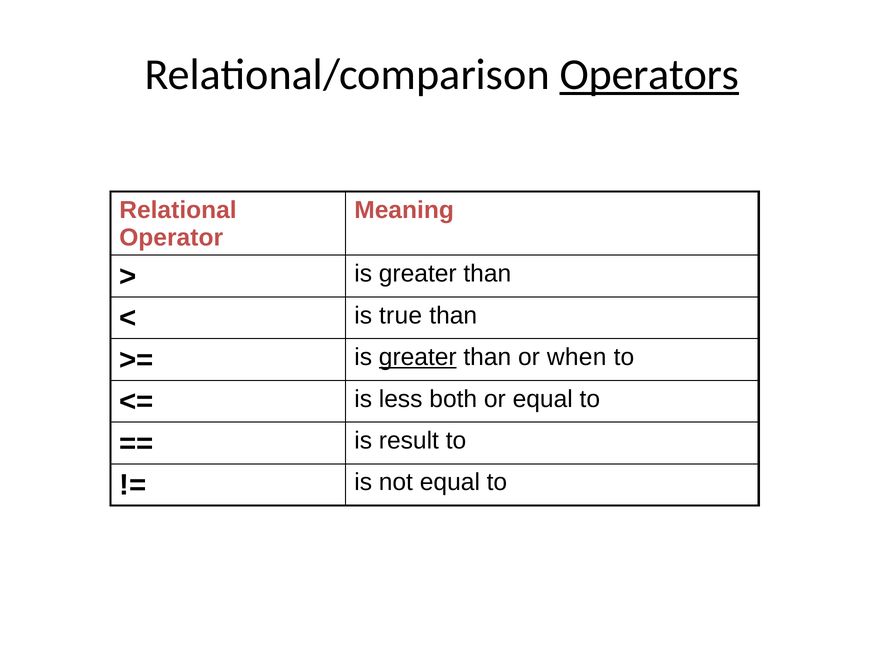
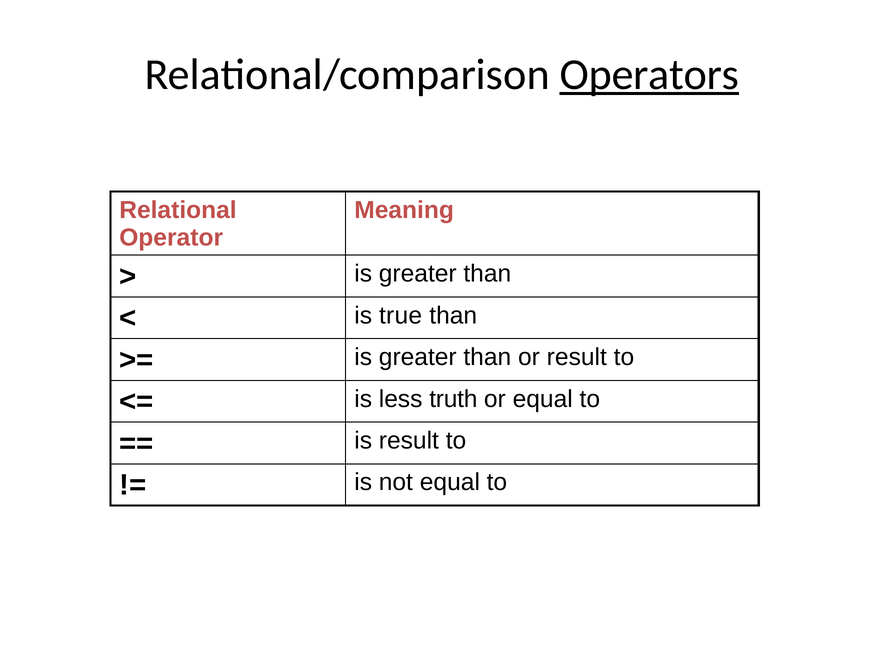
greater underline: present -> none (418, 357)
or when: when -> result (577, 357)
both: both -> truth (453, 399)
